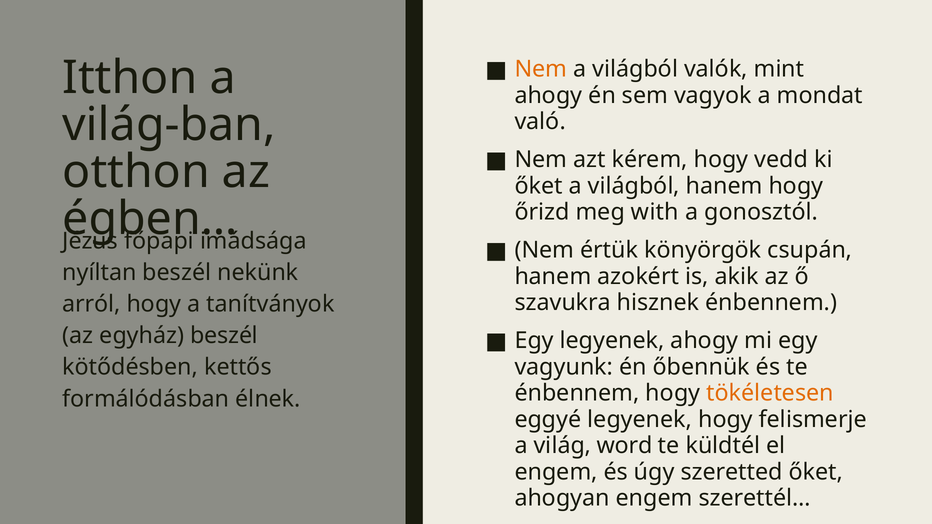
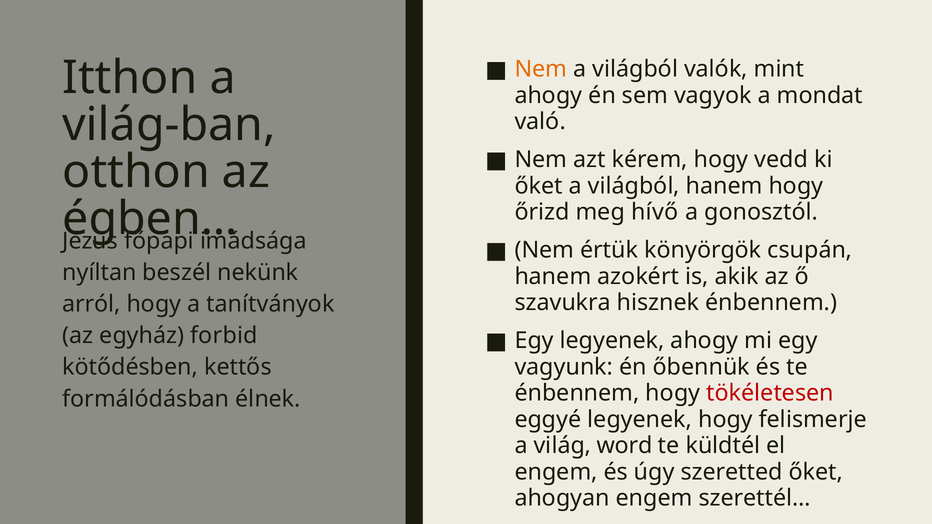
with: with -> hívő (655, 212)
egyház beszél: beszél -> forbid (224, 336)
tökéletesen colour: orange -> red (770, 393)
